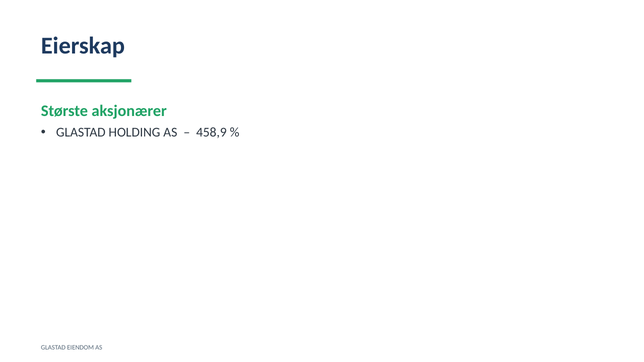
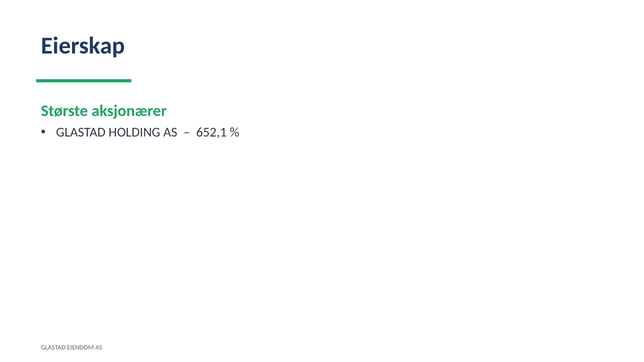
458,9: 458,9 -> 652,1 (211, 132)
